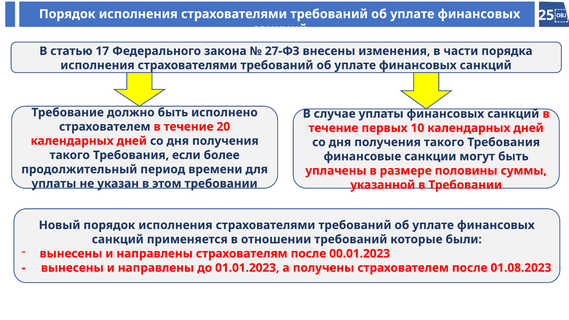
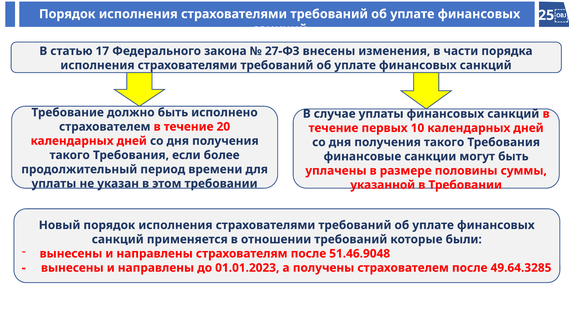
00.01.2023: 00.01.2023 -> 51.46.9048 (360, 254)
01.08.2023: 01.08.2023 -> 49.64.3285 (521, 268)
